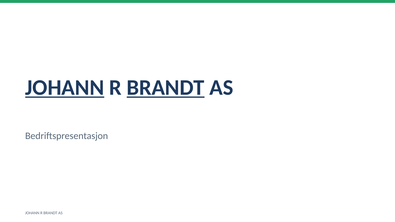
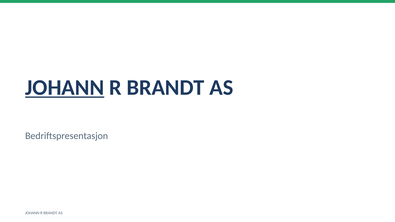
BRANDT underline: present -> none (166, 88)
